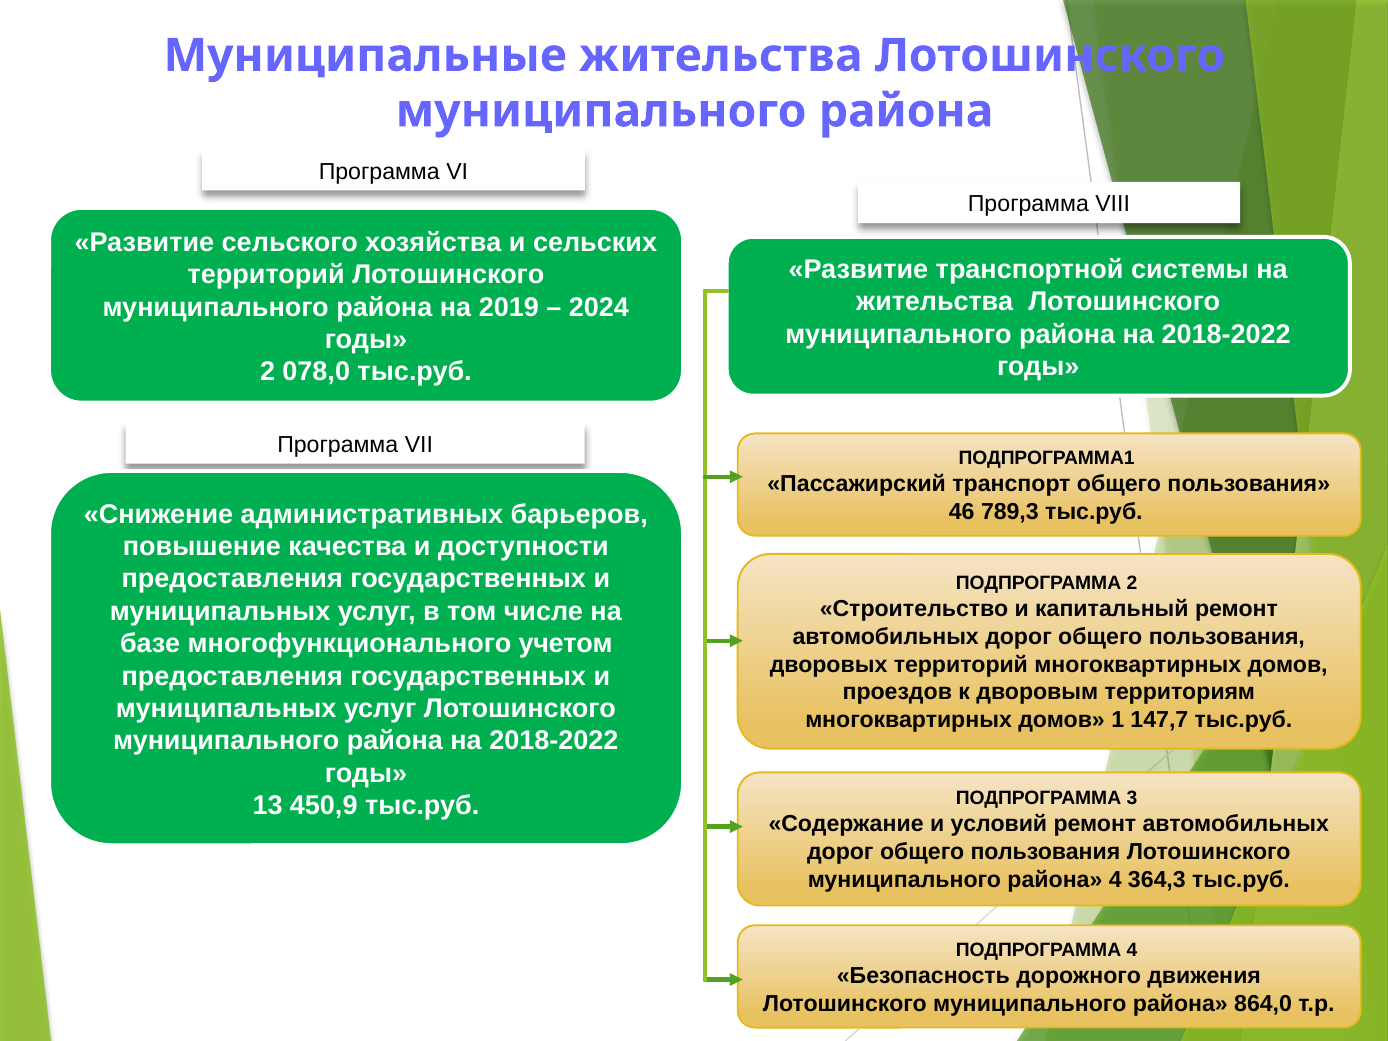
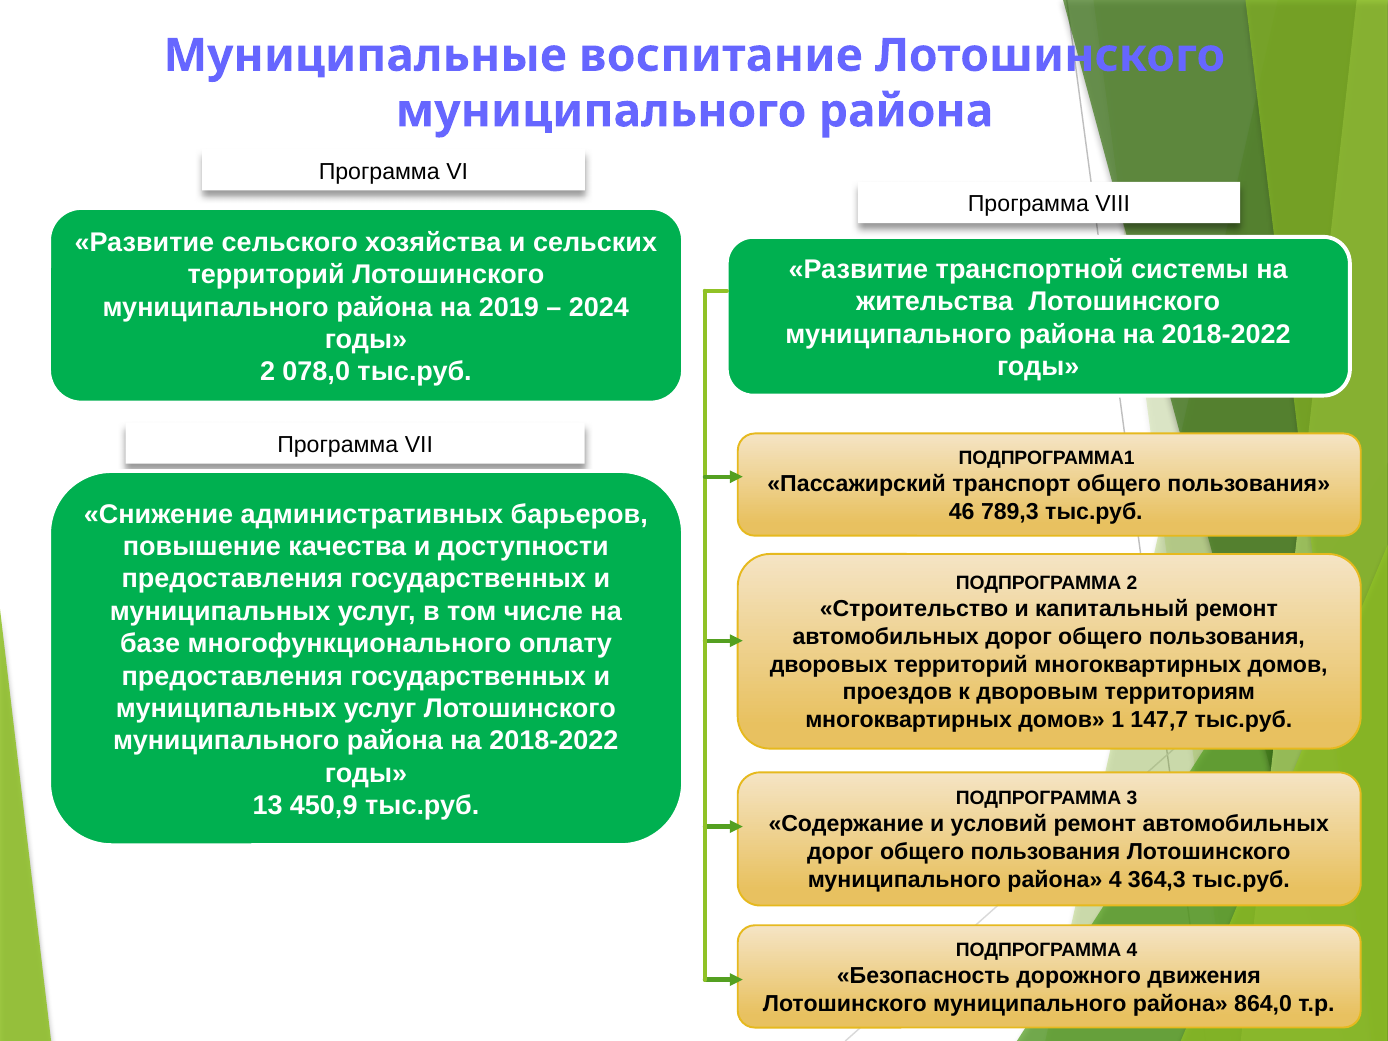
Муниципальные жительства: жительства -> воспитание (721, 56)
учетом: учетом -> оплату (565, 644)
